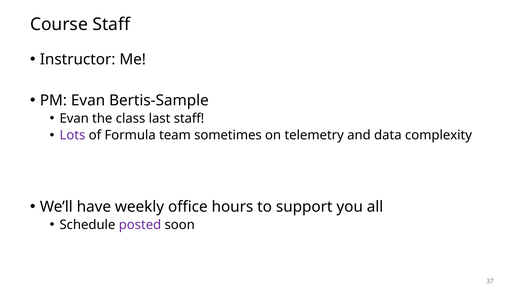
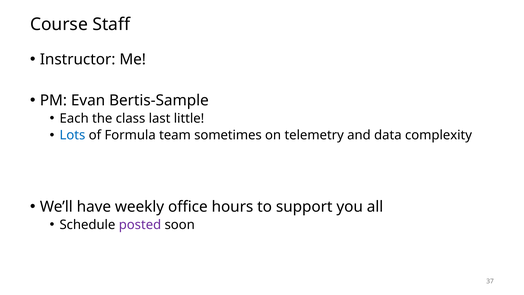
Evan: Evan -> Each (74, 118)
last staff: staff -> little (189, 118)
Lots colour: purple -> blue (72, 135)
